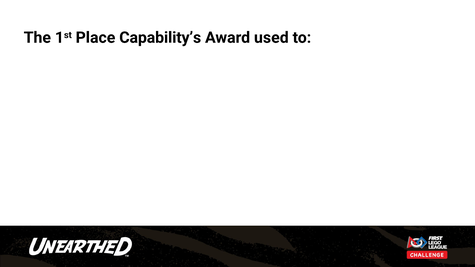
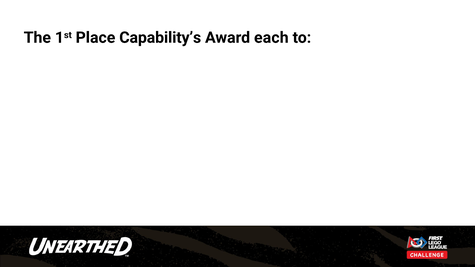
used: used -> each (271, 38)
